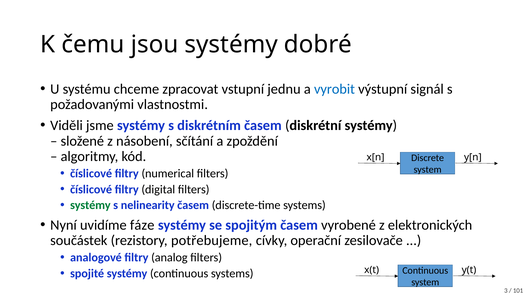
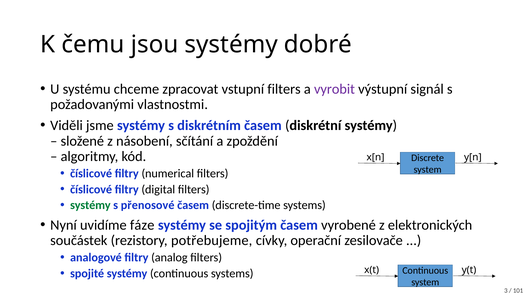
vstupní jednu: jednu -> filters (284, 89)
vyrobit colour: blue -> purple (334, 89)
nelinearity: nelinearity -> přenosové (148, 205)
